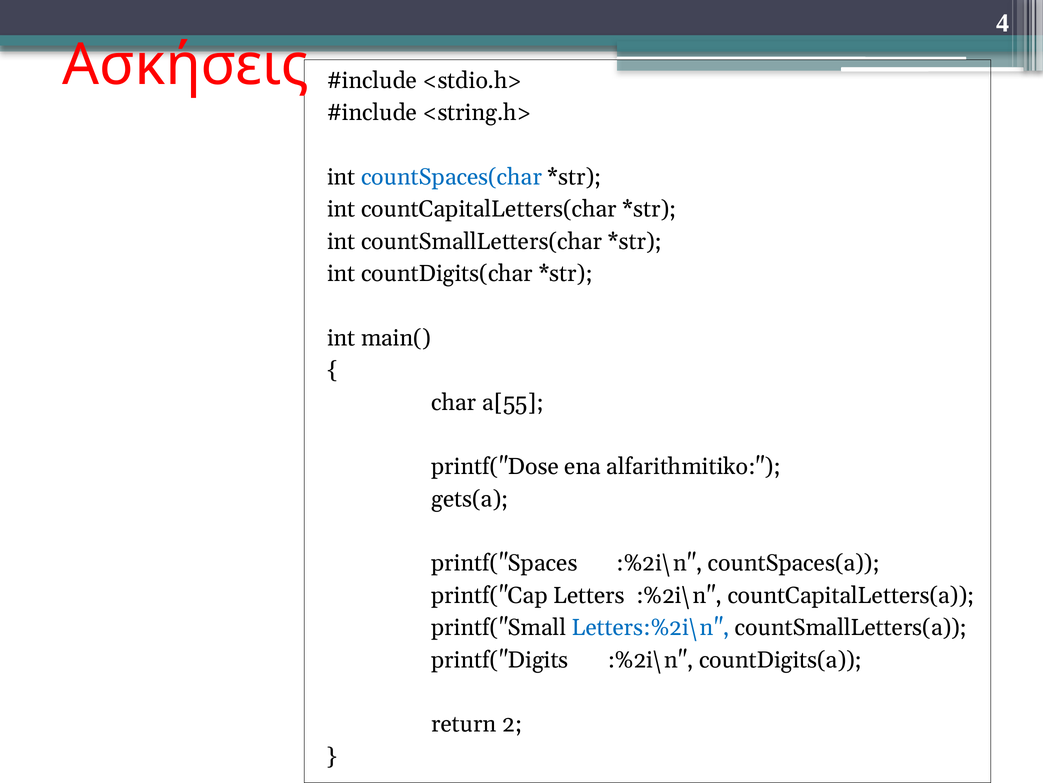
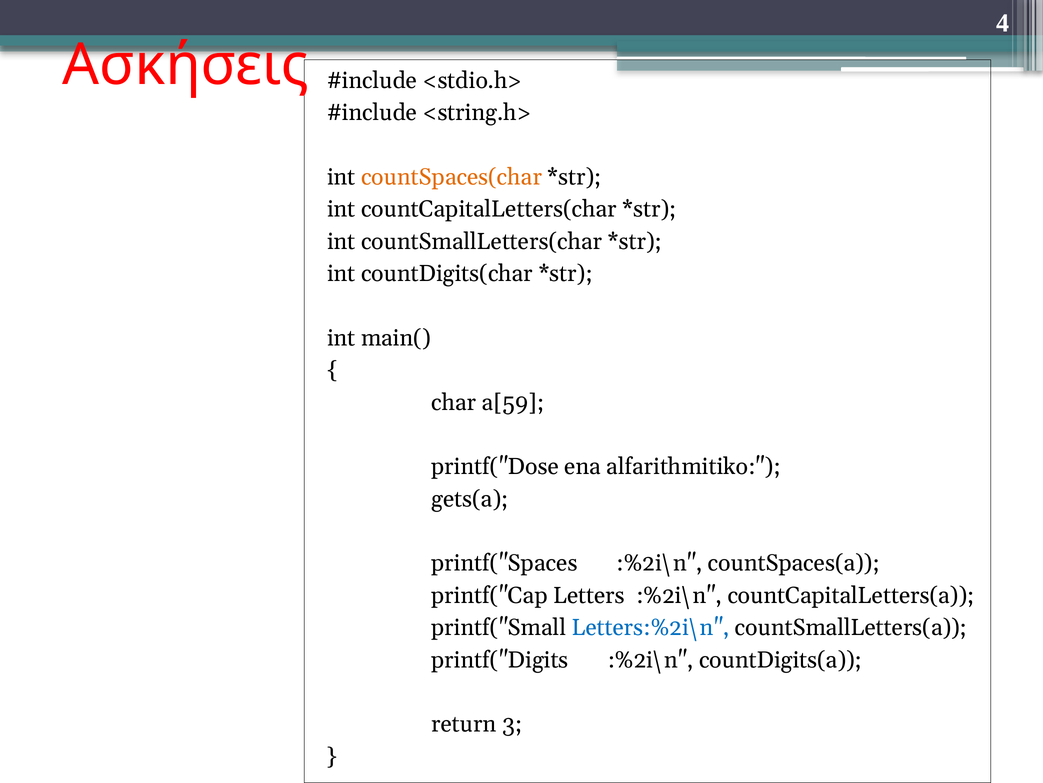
countSpaces(char colour: blue -> orange (452, 177)
a[55: a[55 -> a[59 (513, 402)
2: 2 -> 3 (513, 724)
